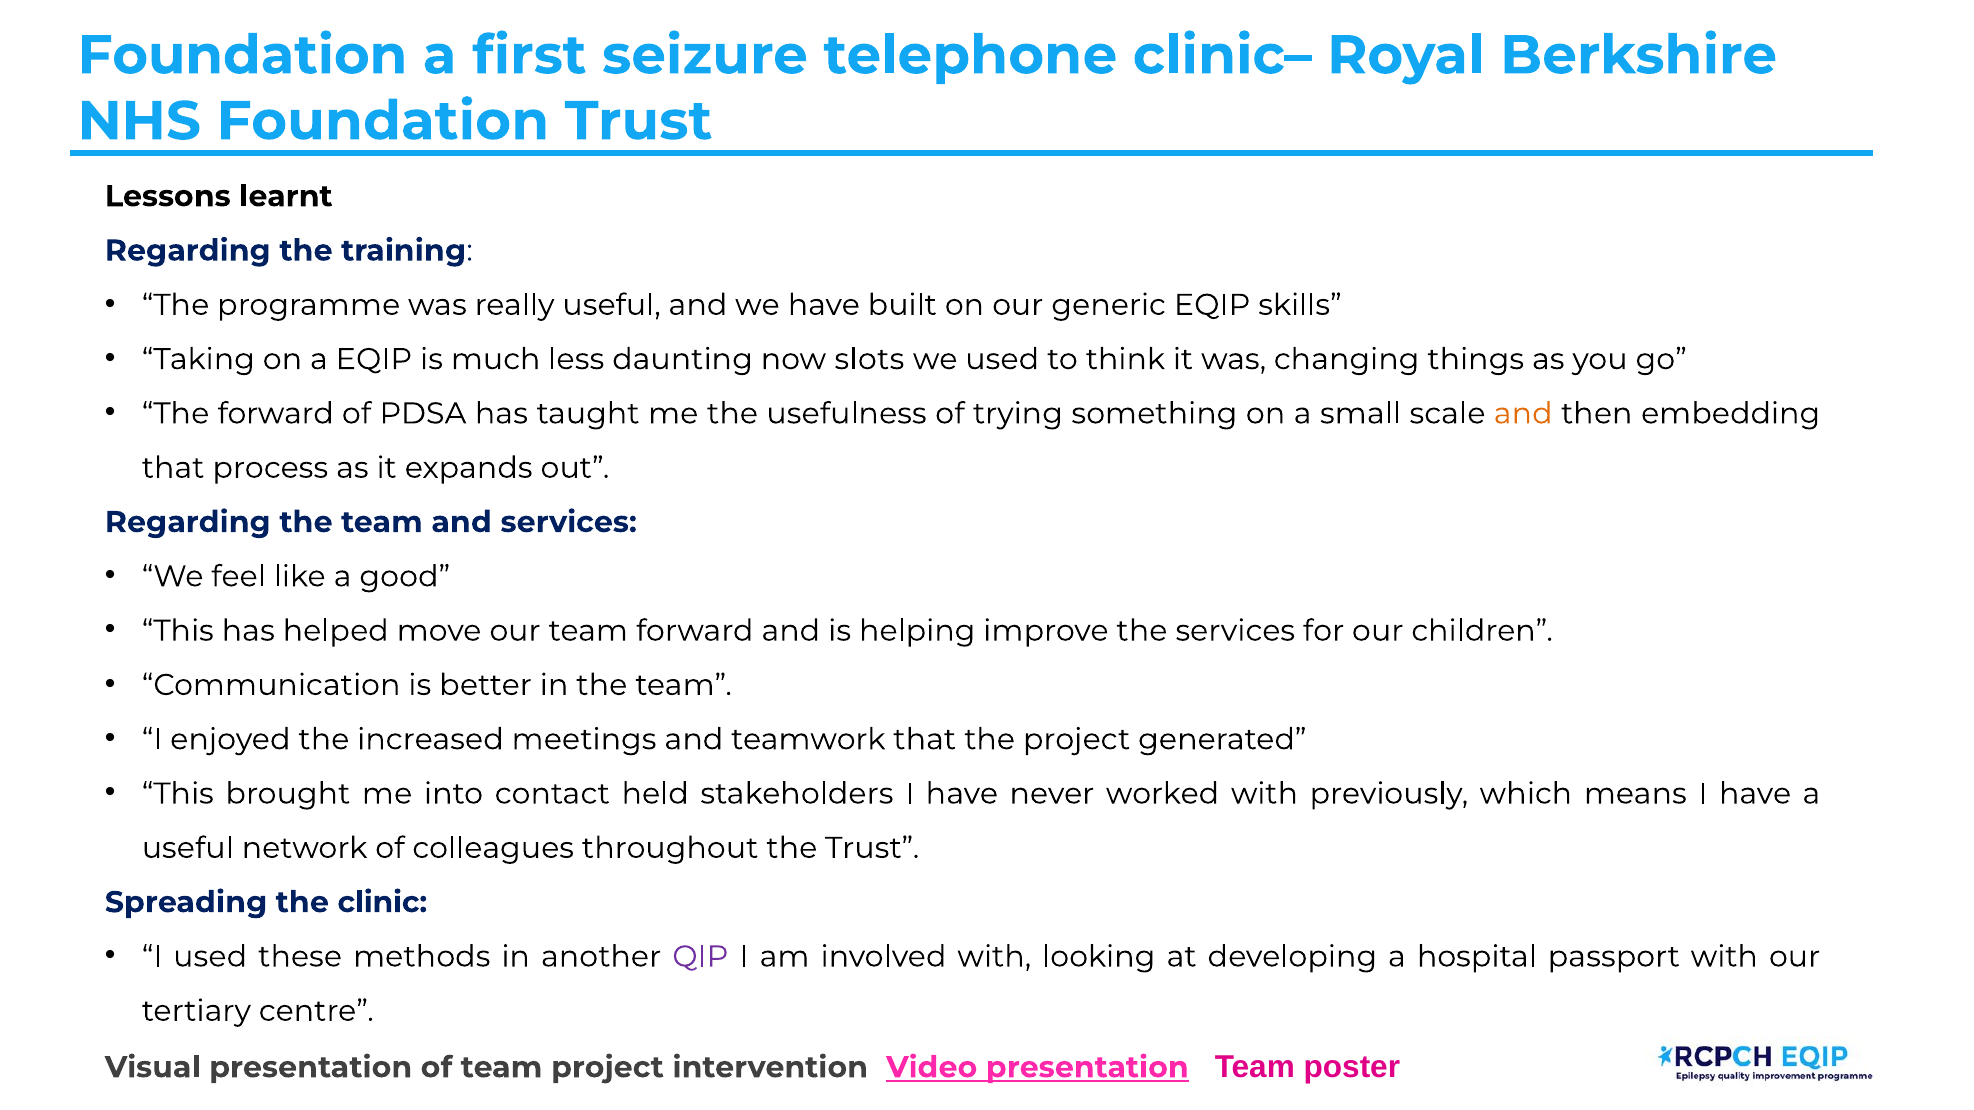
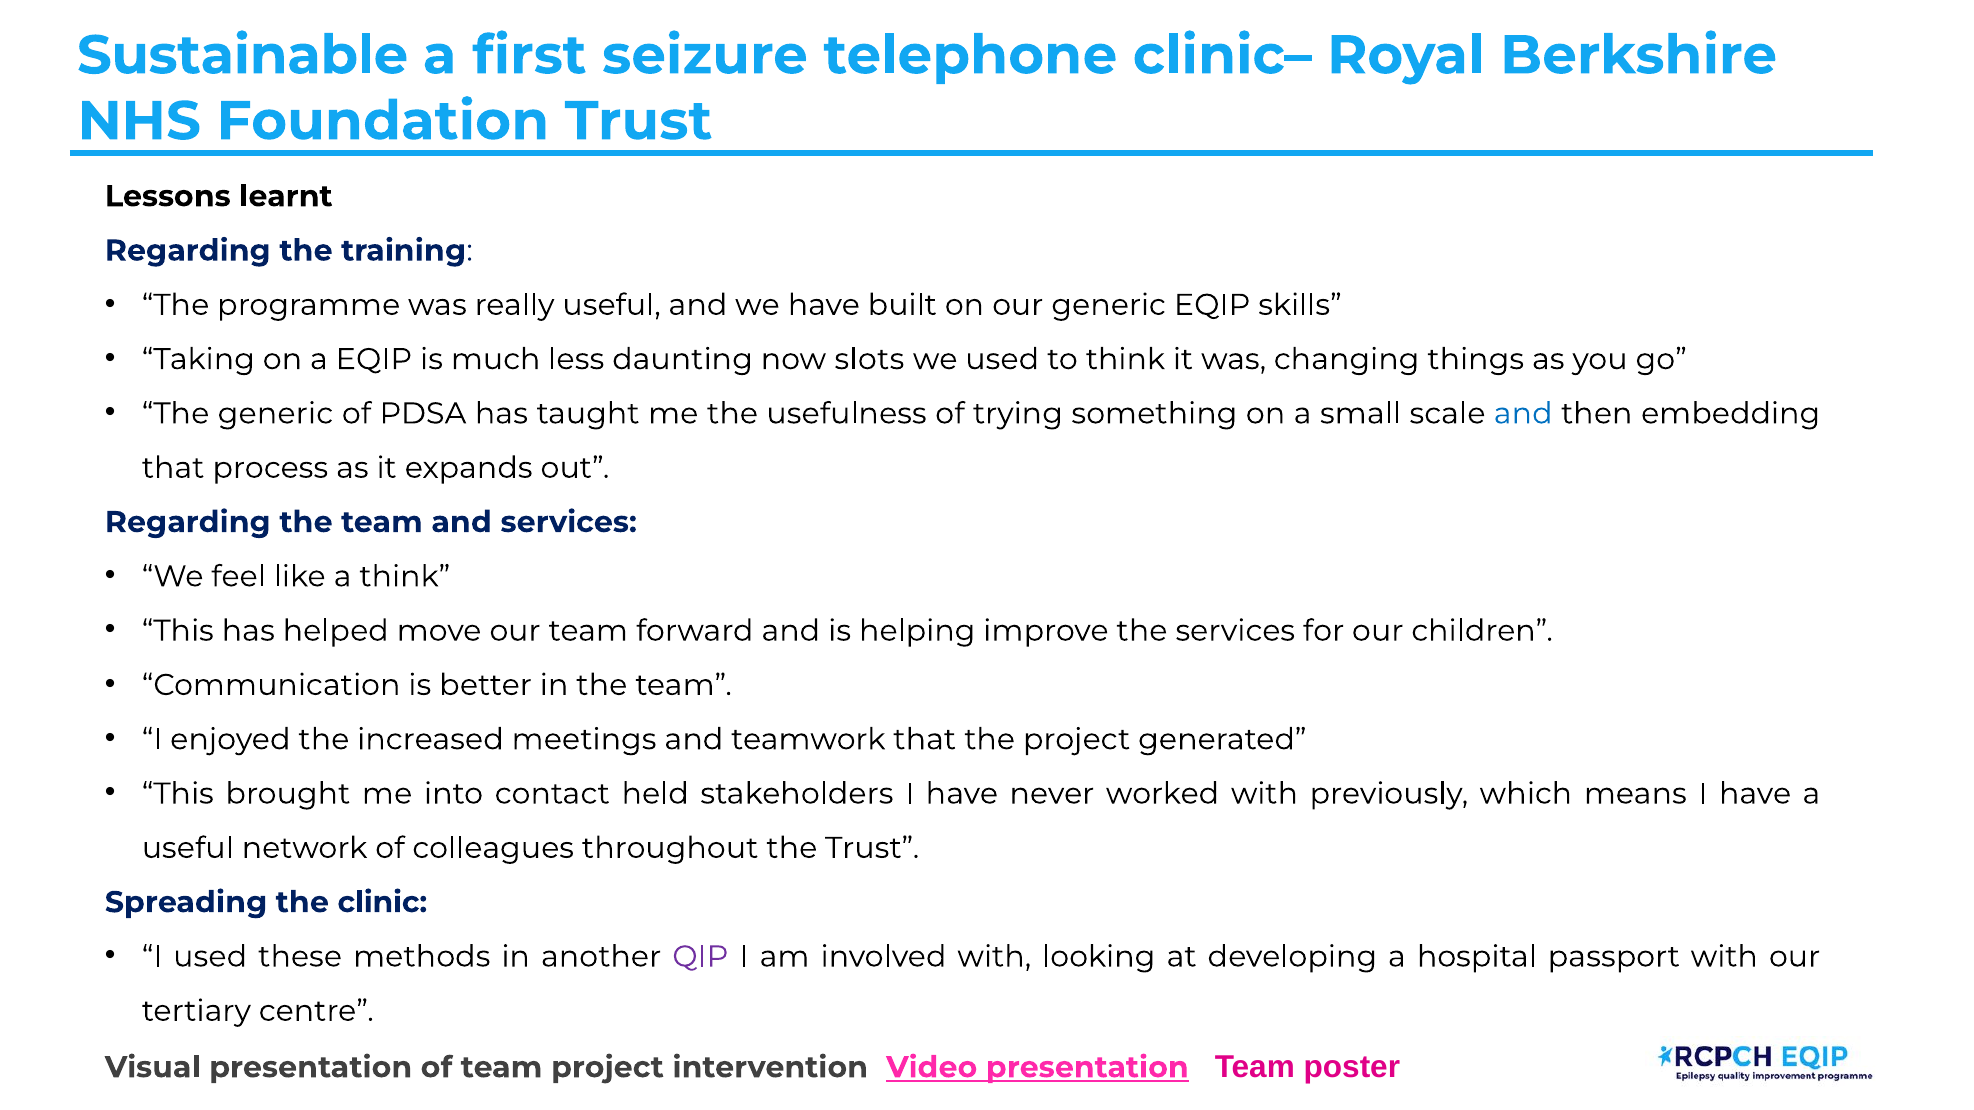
Foundation: Foundation -> Sustainable (243, 55)
The forward: forward -> generic (275, 414)
and colour: orange -> blue (1523, 414)
a good: good -> think (405, 577)
